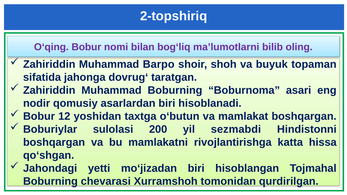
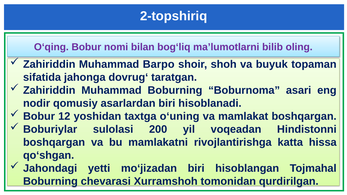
o‘butun: o‘butun -> o‘uning (180, 116)
sezmabdi: sezmabdi -> voqeadan (236, 129)
